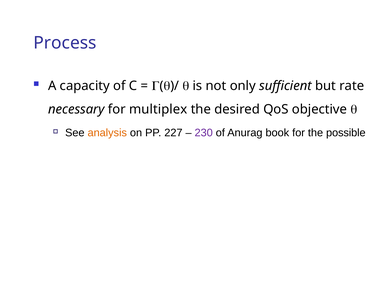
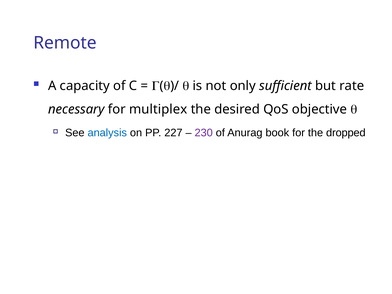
Process: Process -> Remote (65, 43)
analysis colour: orange -> blue (107, 133)
possible: possible -> dropped (346, 133)
